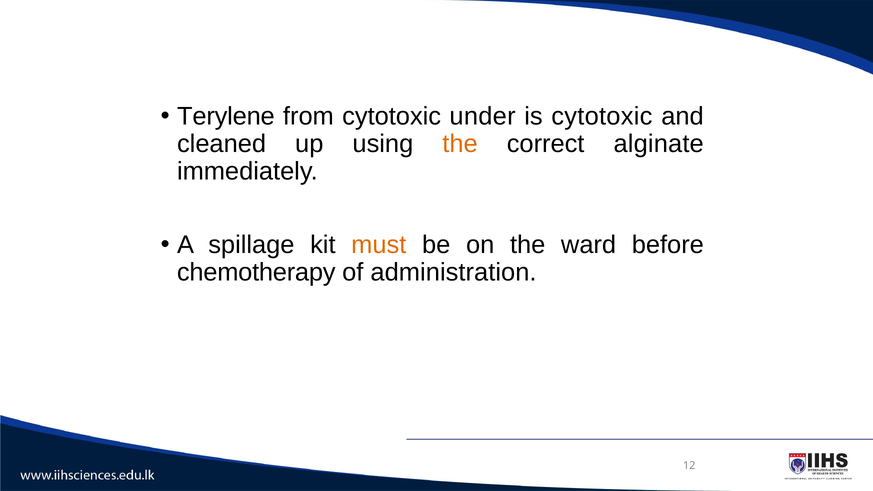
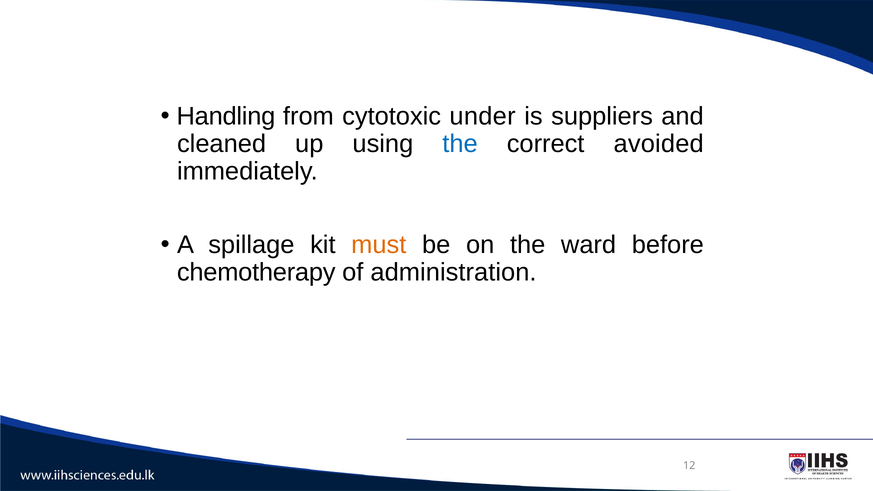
Terylene: Terylene -> Handling (226, 116)
is cytotoxic: cytotoxic -> suppliers (602, 116)
the colour: orange -> blue (460, 144)
alginate: alginate -> avoided (659, 144)
